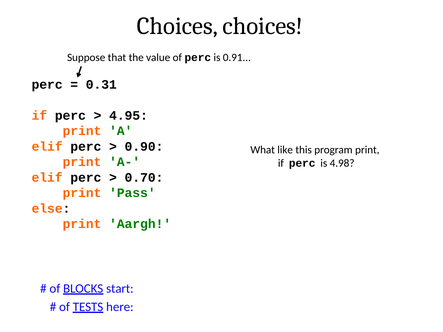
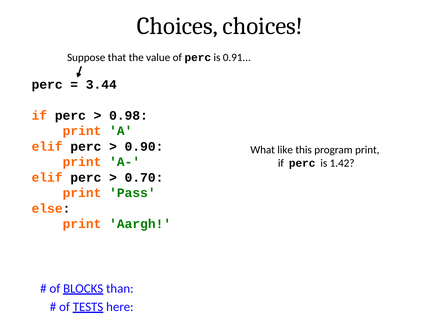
0.31: 0.31 -> 3.44 (101, 85)
4.95: 4.95 -> 0.98 (128, 116)
4.98: 4.98 -> 1.42 (342, 163)
start: start -> than (120, 289)
